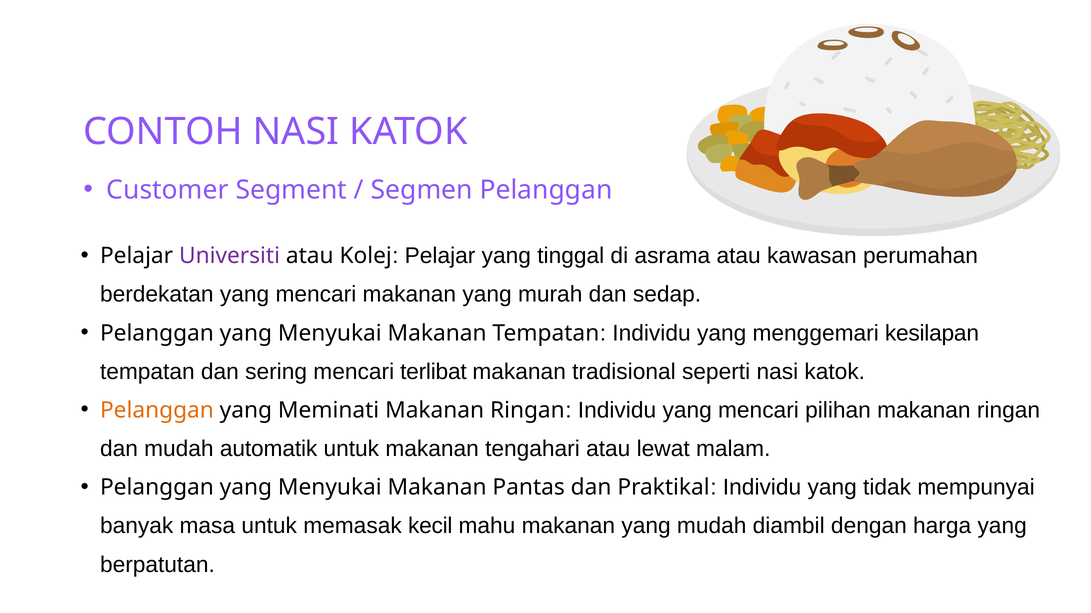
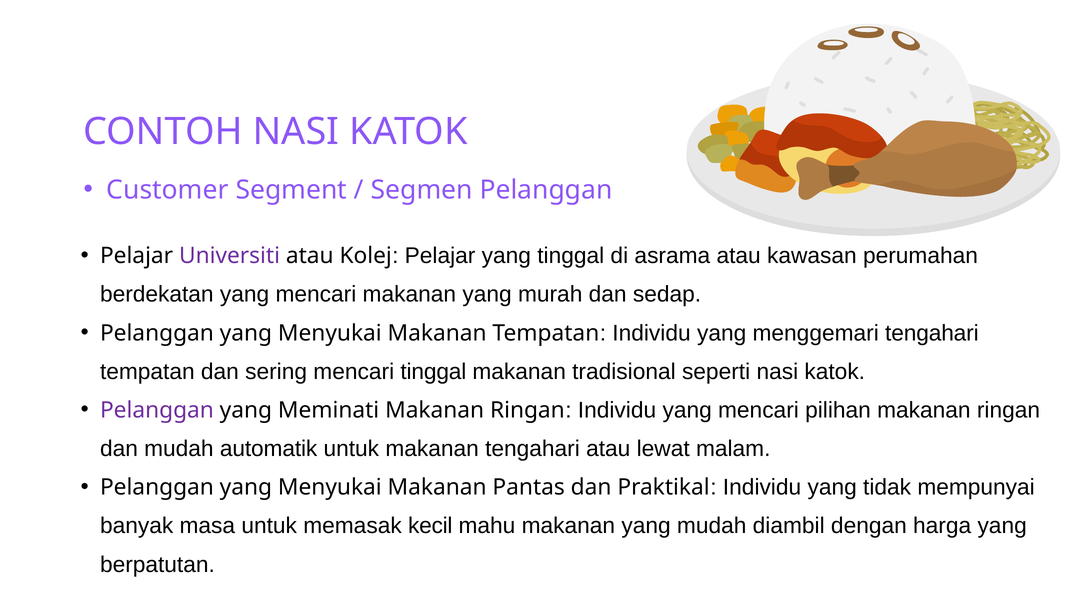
menggemari kesilapan: kesilapan -> tengahari (932, 333)
mencari terlibat: terlibat -> tinggal (433, 372)
Pelanggan colour: orange -> purple (157, 411)
